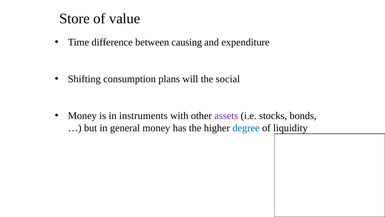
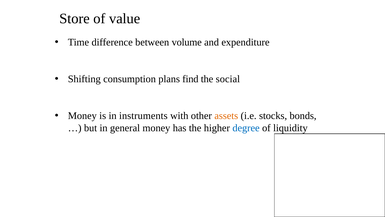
causing: causing -> volume (187, 42)
will: will -> find (190, 79)
assets colour: purple -> orange (226, 115)
